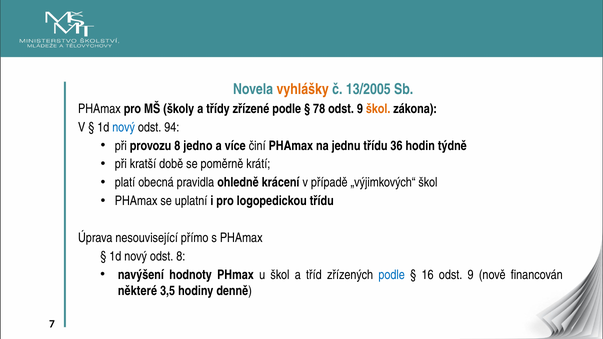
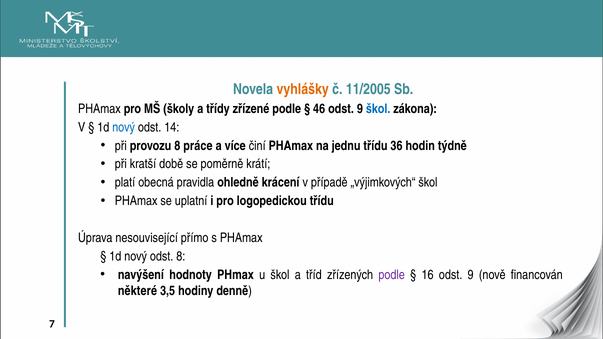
13/2005: 13/2005 -> 11/2005 (368, 89)
78: 78 -> 46 (319, 109)
škol colour: orange -> blue (378, 109)
94: 94 -> 14 (172, 127)
jedno: jedno -> práce (198, 146)
podle colour: blue -> purple (392, 275)
